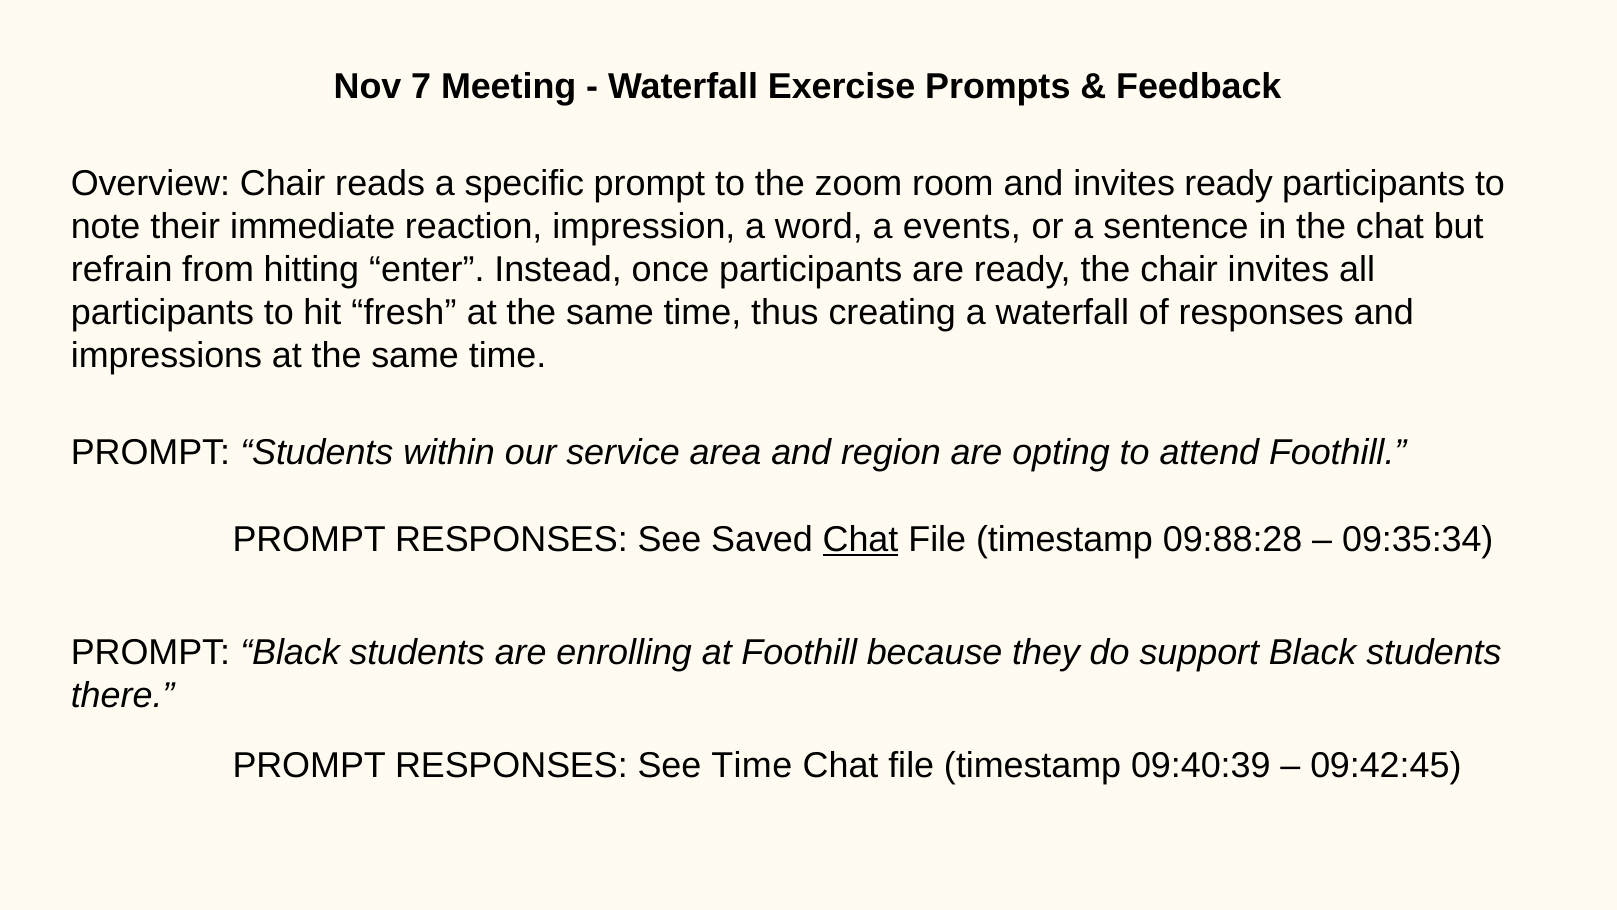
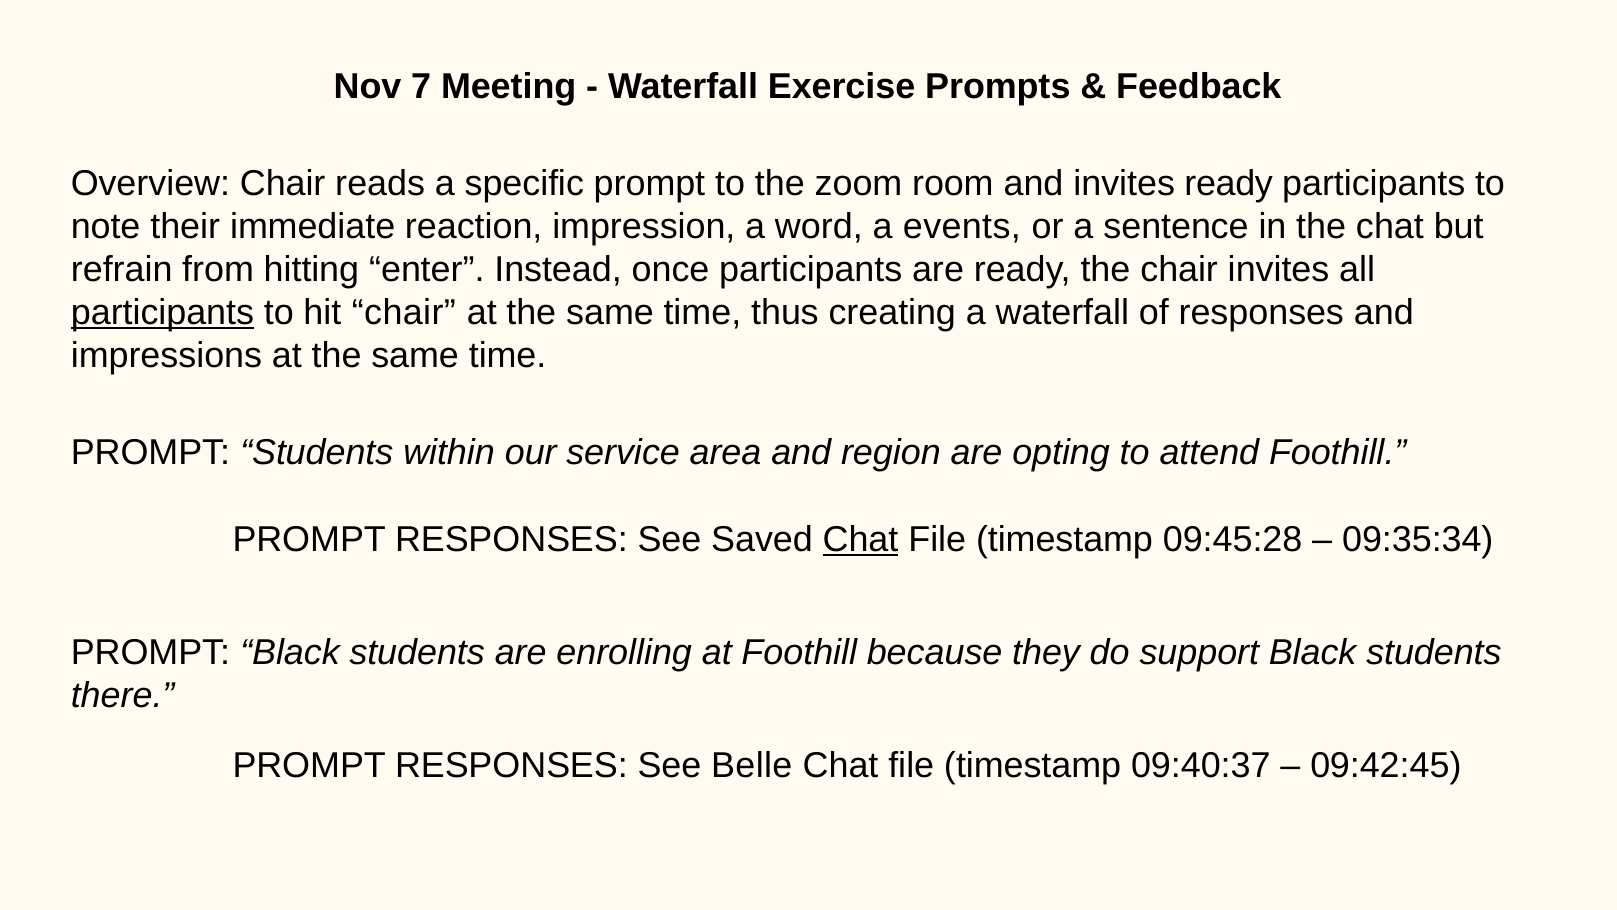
participants underline: none -> present (162, 313)
hit fresh: fresh -> chair (404, 313)
09:88:28: 09:88:28 -> 09:45:28 (1233, 539)
See Time: Time -> Belle (752, 765)
09:40:39: 09:40:39 -> 09:40:37 (1201, 765)
